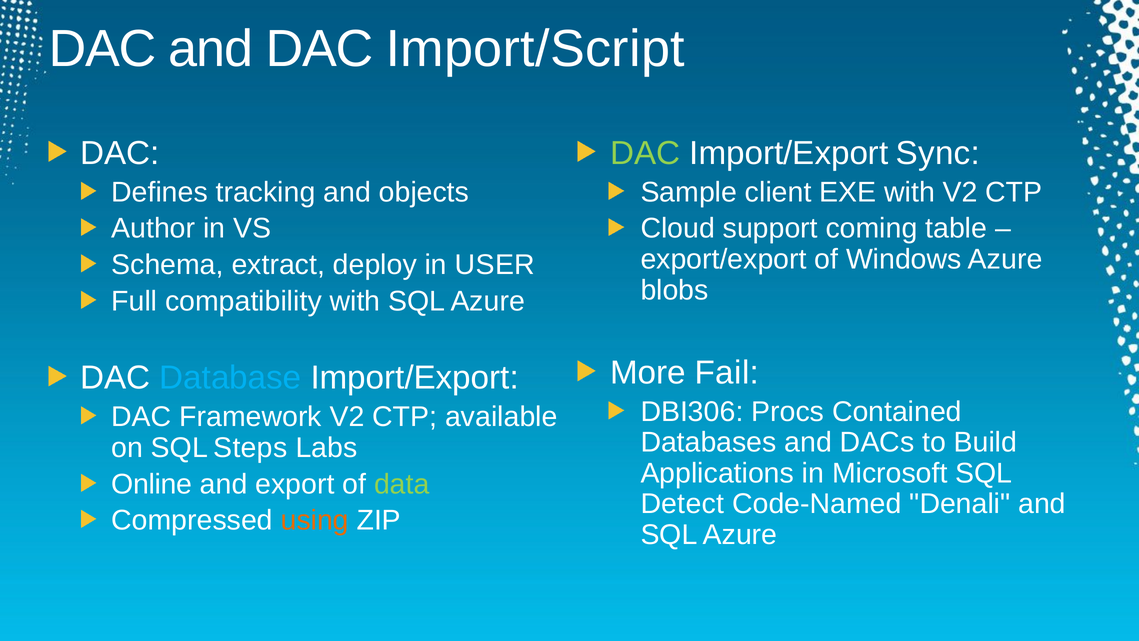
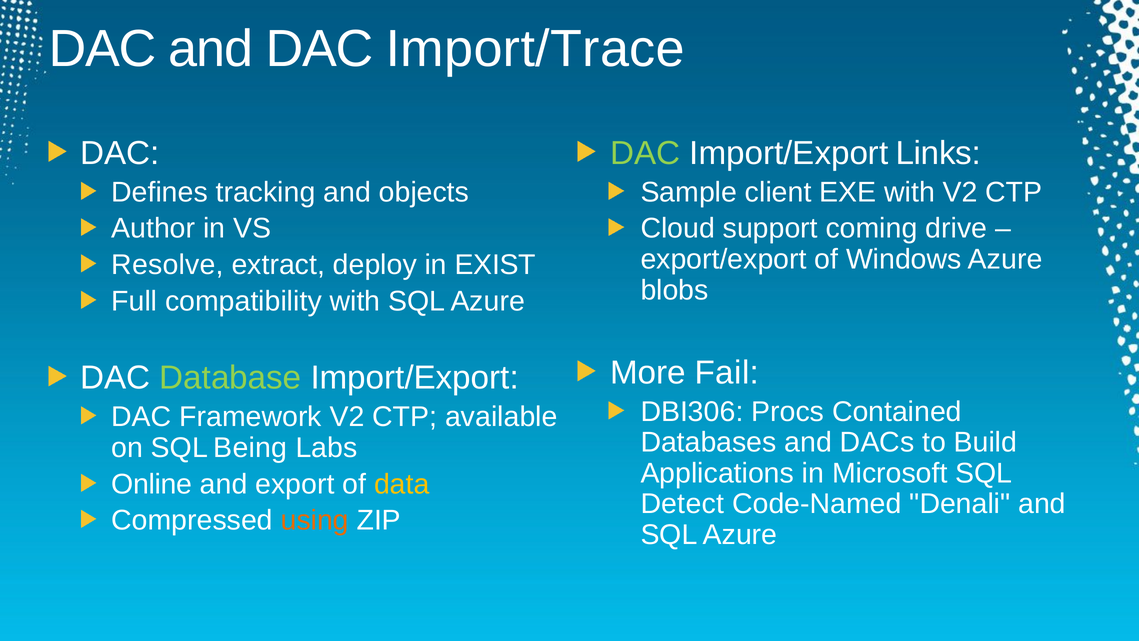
Import/Script: Import/Script -> Import/Trace (535, 49)
Sync: Sync -> Links (938, 153)
table: table -> drive (956, 229)
Schema: Schema -> Resolve (167, 265)
USER: USER -> EXIST (495, 265)
Database colour: light blue -> light green (230, 378)
Steps: Steps -> Being (250, 448)
data colour: light green -> yellow (402, 484)
